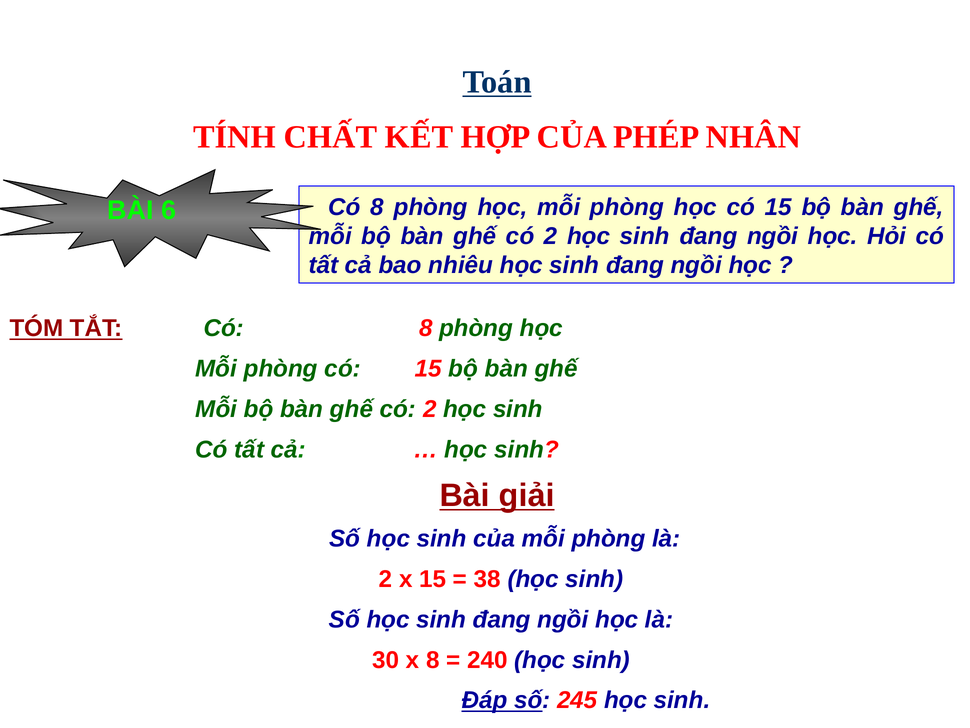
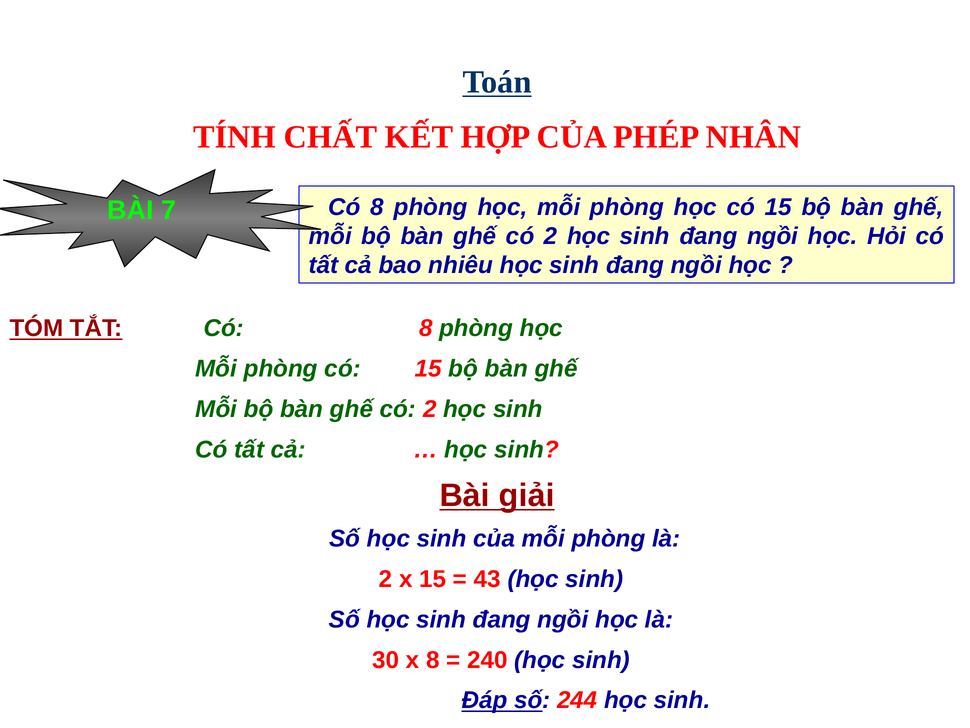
6: 6 -> 7 (169, 210)
38: 38 -> 43 (487, 579)
245: 245 -> 244 (577, 700)
